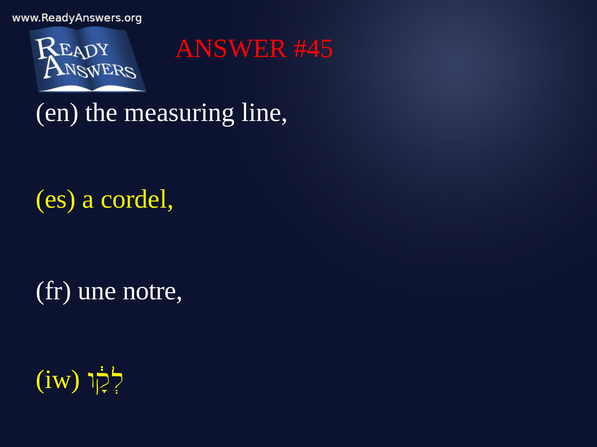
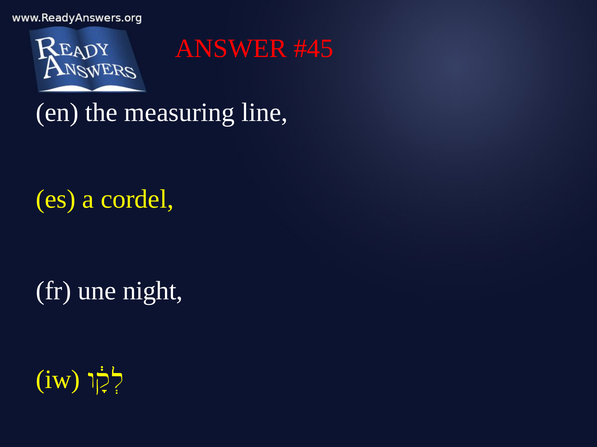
notre: notre -> night (153, 291)
